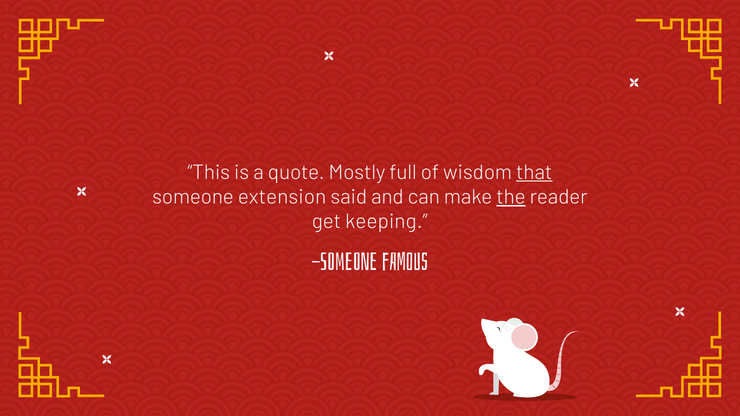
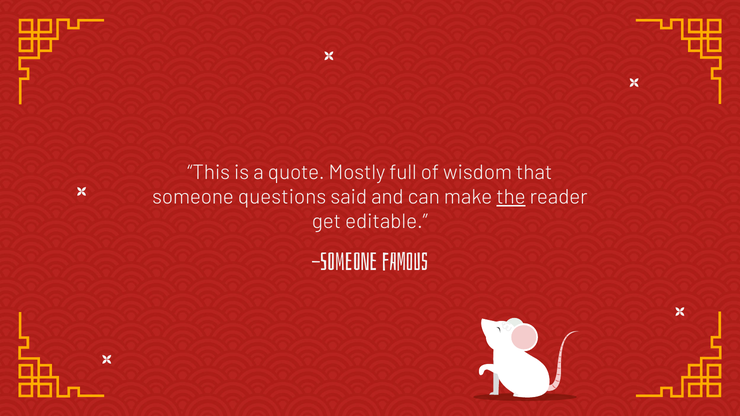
that underline: present -> none (534, 172)
extension: extension -> questions (282, 197)
keeping: keeping -> editable (386, 222)
